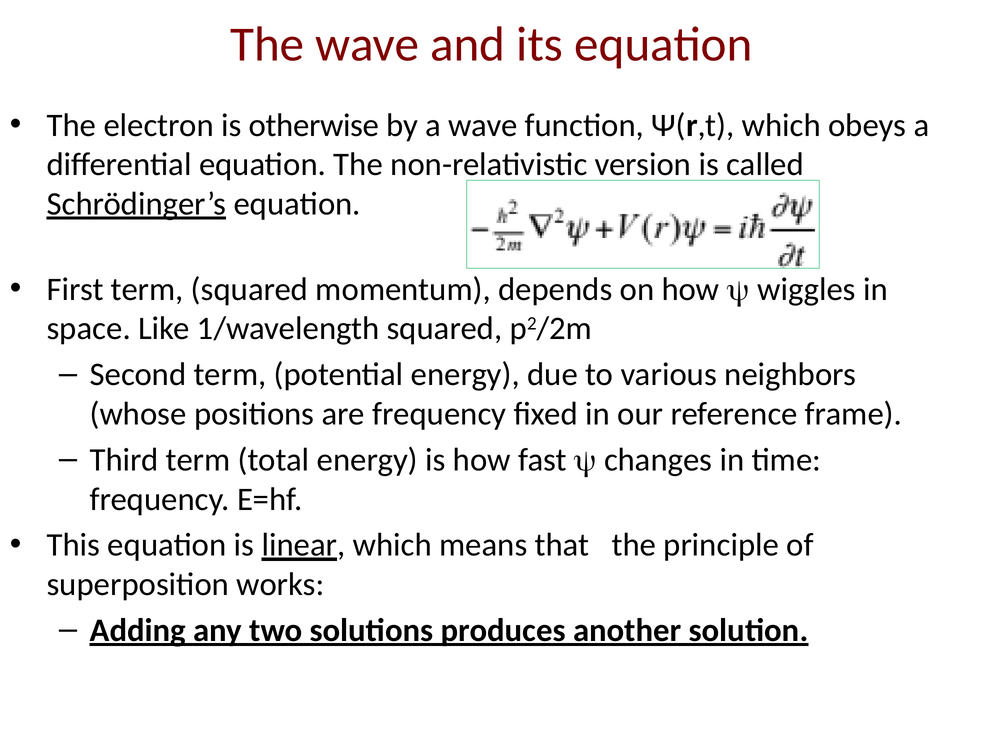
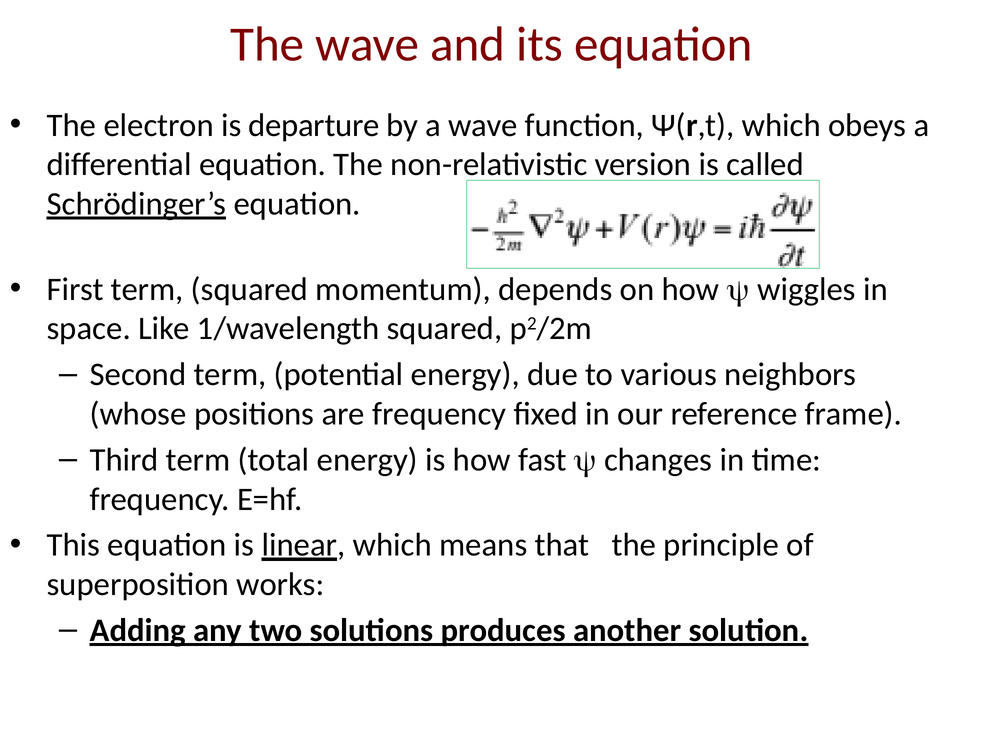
otherwise: otherwise -> departure (314, 125)
